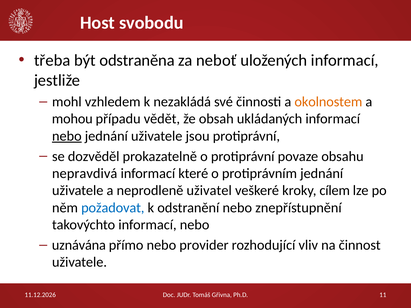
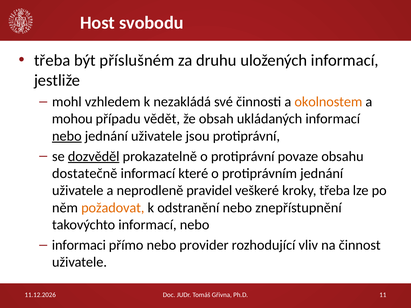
odstraněna: odstraněna -> příslušném (137, 60)
neboť: neboť -> druhu (216, 60)
dozvěděl underline: none -> present (94, 156)
nepravdivá: nepravdivá -> dostatečně (85, 174)
uživatel: uživatel -> pravidel (209, 191)
kroky cílem: cílem -> třeba (335, 191)
požadovat colour: blue -> orange (113, 208)
uznávána: uznávána -> informaci (79, 245)
